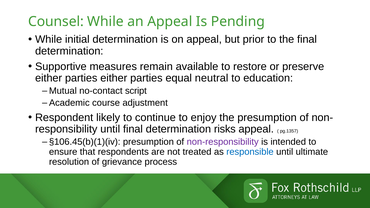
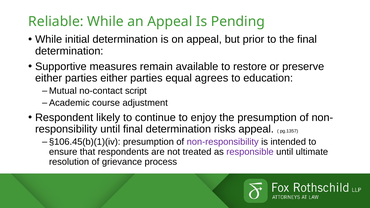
Counsel: Counsel -> Reliable (56, 22)
neutral: neutral -> agrees (212, 78)
responsible colour: blue -> purple (250, 152)
